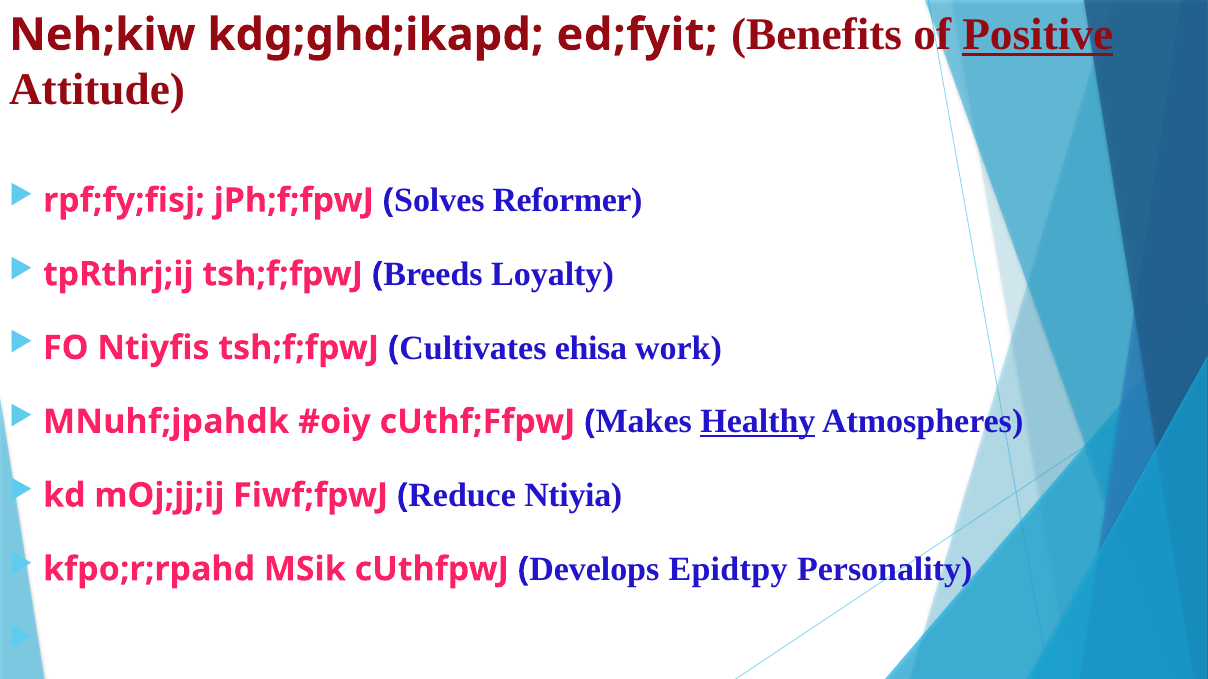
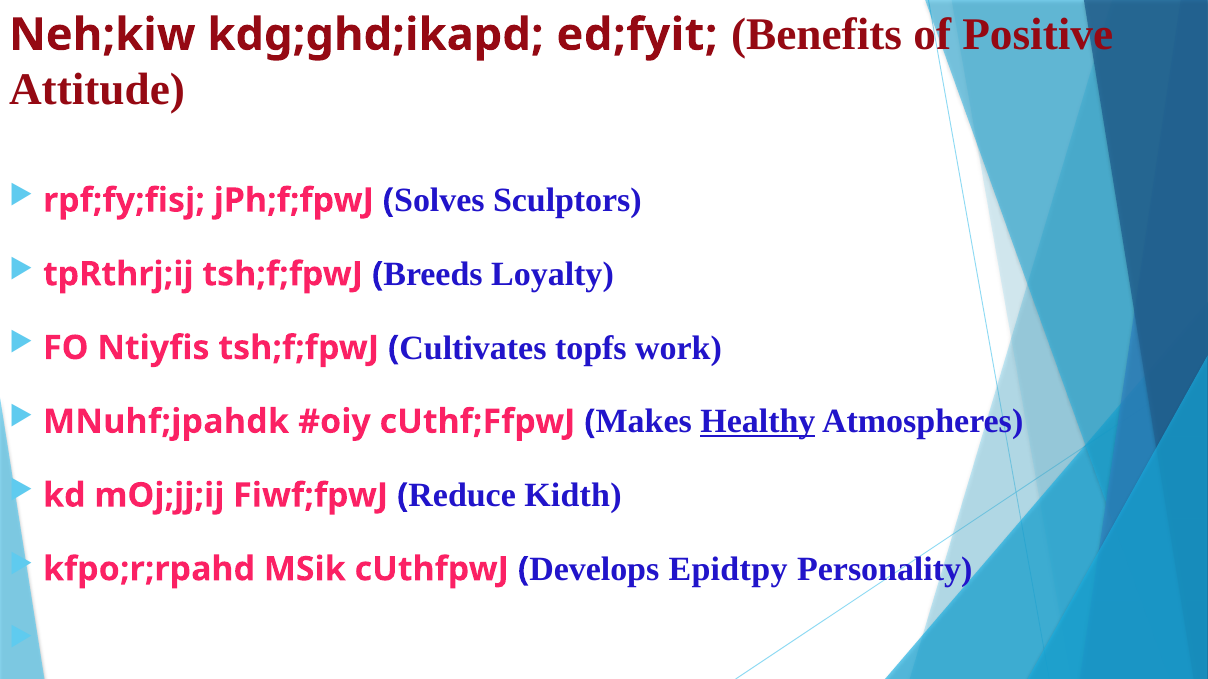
Positive underline: present -> none (1038, 35)
Reformer: Reformer -> Sculptors (567, 201)
ehisa: ehisa -> topfs (591, 348)
Ntiyia: Ntiyia -> Kidth (573, 496)
